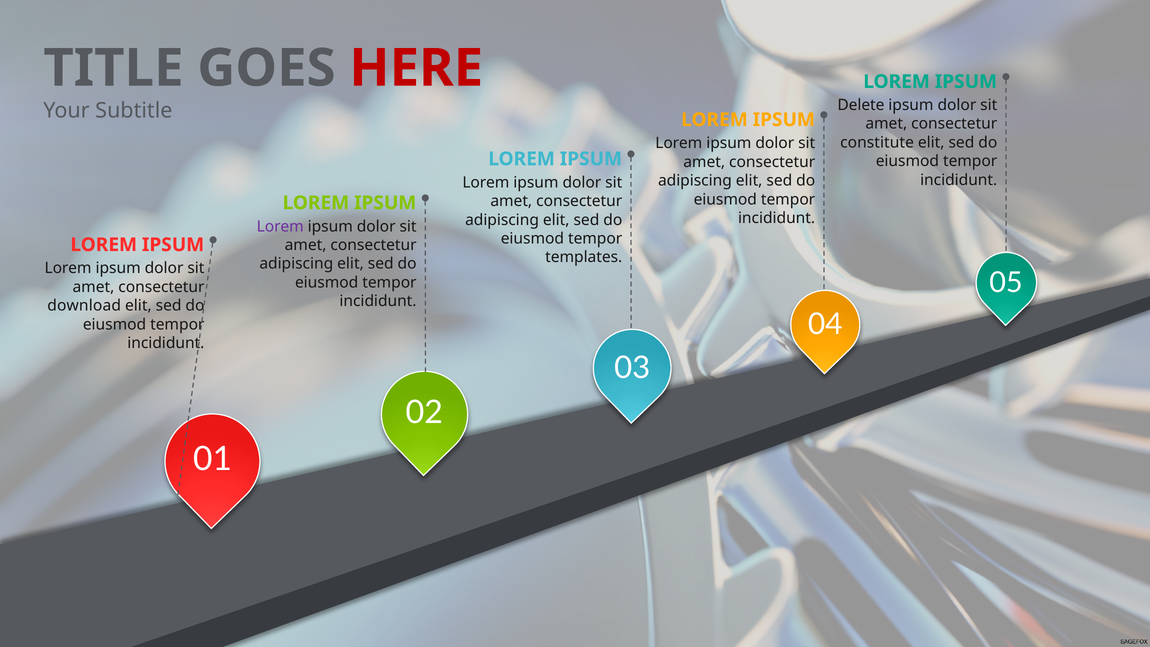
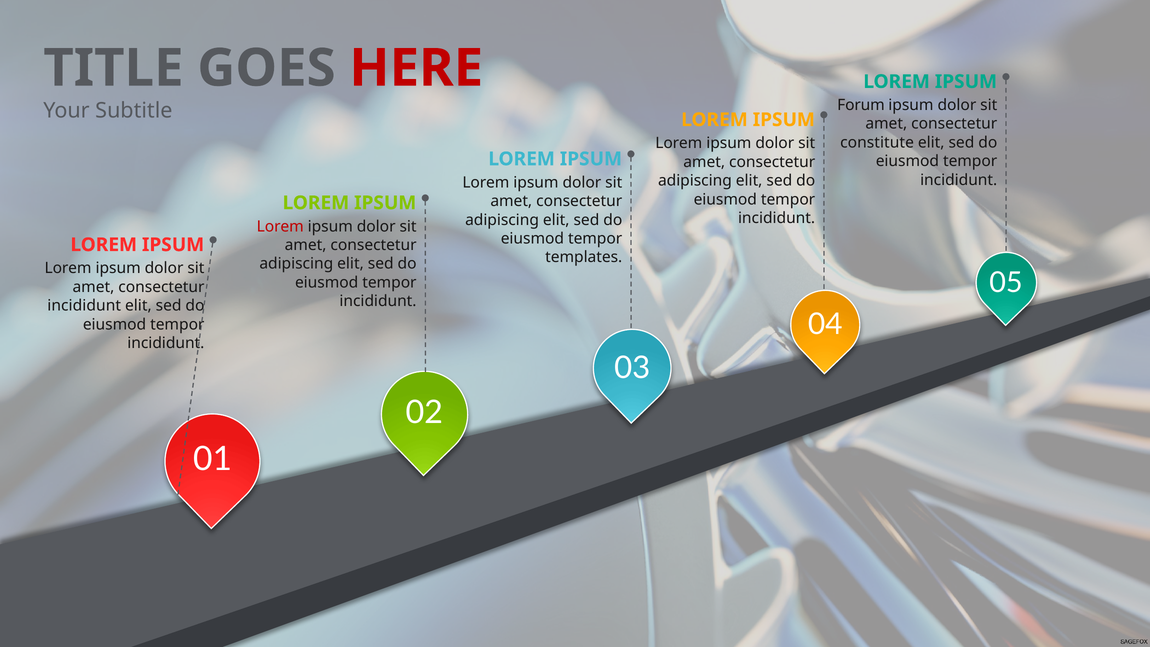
Delete: Delete -> Forum (861, 105)
Lorem colour: purple -> red (280, 226)
download: download -> incididunt (84, 306)
